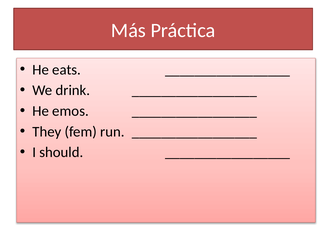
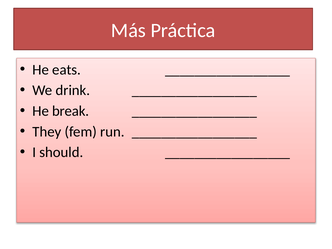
emos: emos -> break (71, 111)
